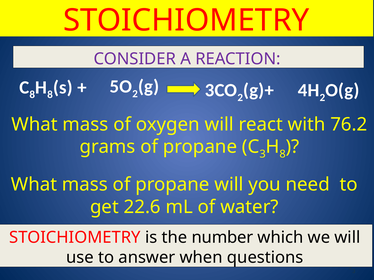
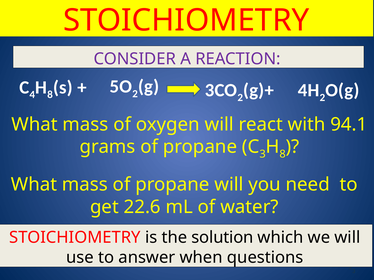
8: 8 -> 4 (32, 95)
76.2: 76.2 -> 94.1 (349, 125)
number: number -> solution (222, 238)
